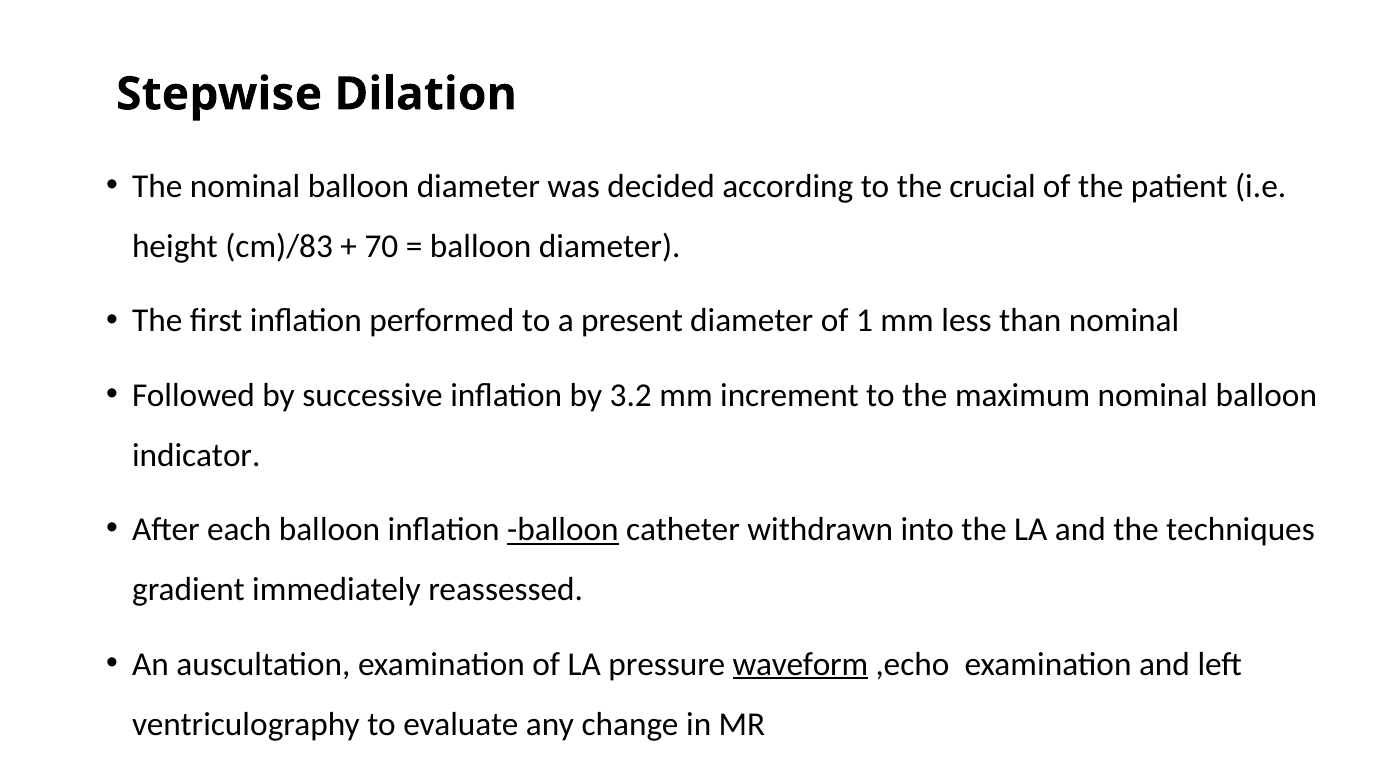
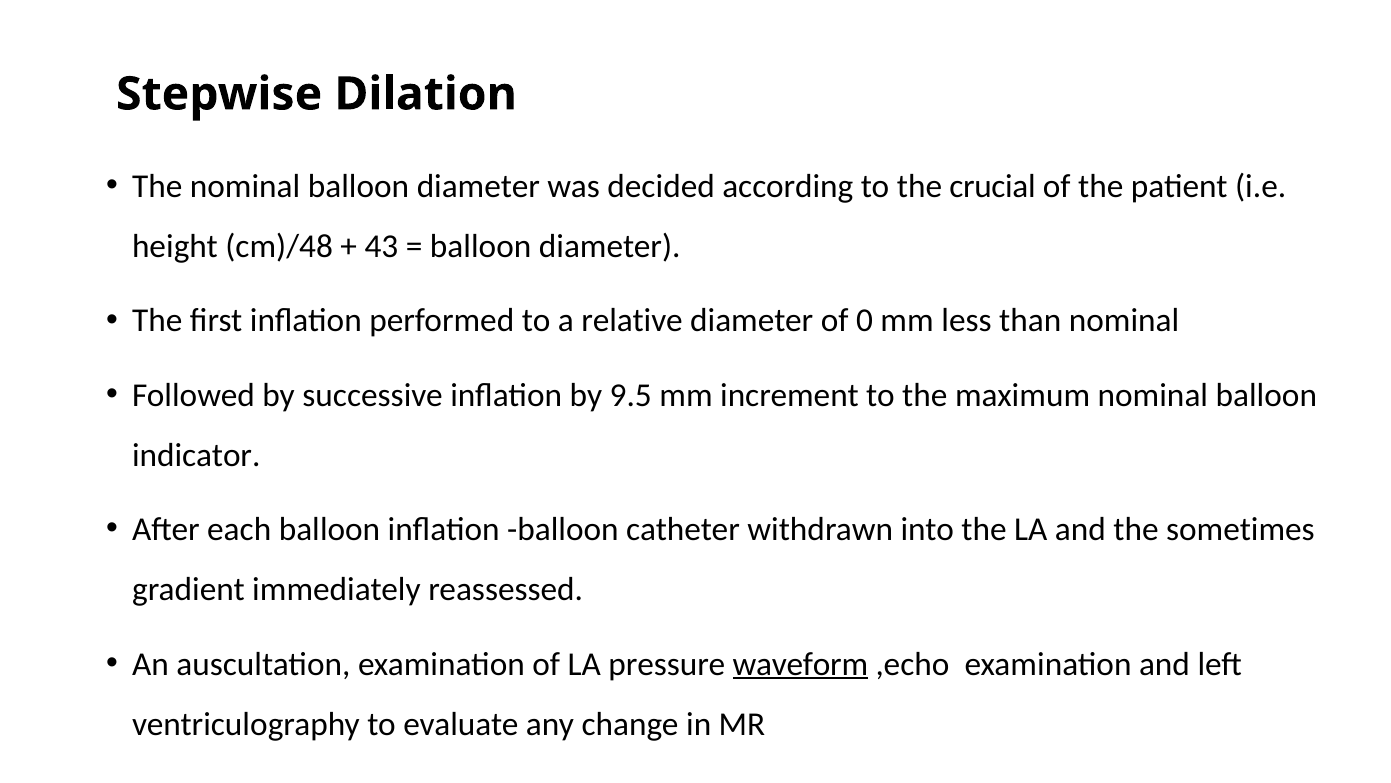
cm)/83: cm)/83 -> cm)/48 (279, 246)
70: 70 -> 43 (381, 246)
present: present -> relative (632, 320)
1: 1 -> 0 (865, 320)
3.2: 3.2 -> 9.5 (631, 395)
balloon underline: present -> none (563, 529)
techniques: techniques -> sometimes (1240, 529)
